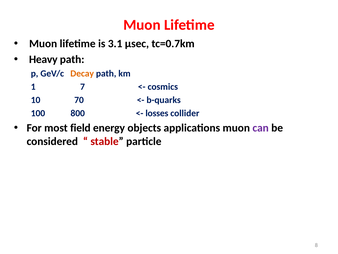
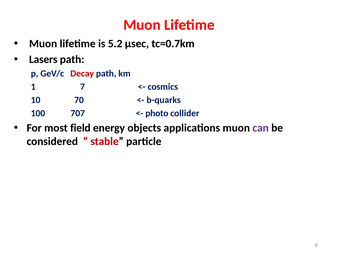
3.1: 3.1 -> 5.2 (115, 44)
Heavy: Heavy -> Lasers (43, 59)
Decay colour: orange -> red (82, 73)
800: 800 -> 707 (78, 113)
losses: losses -> photo (157, 113)
